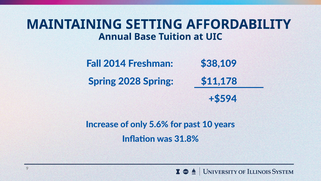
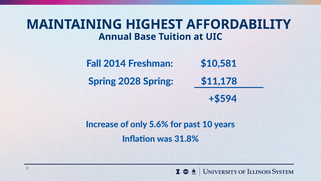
SETTING: SETTING -> HIGHEST (154, 24)
$38,109: $38,109 -> $10,581 (219, 63)
